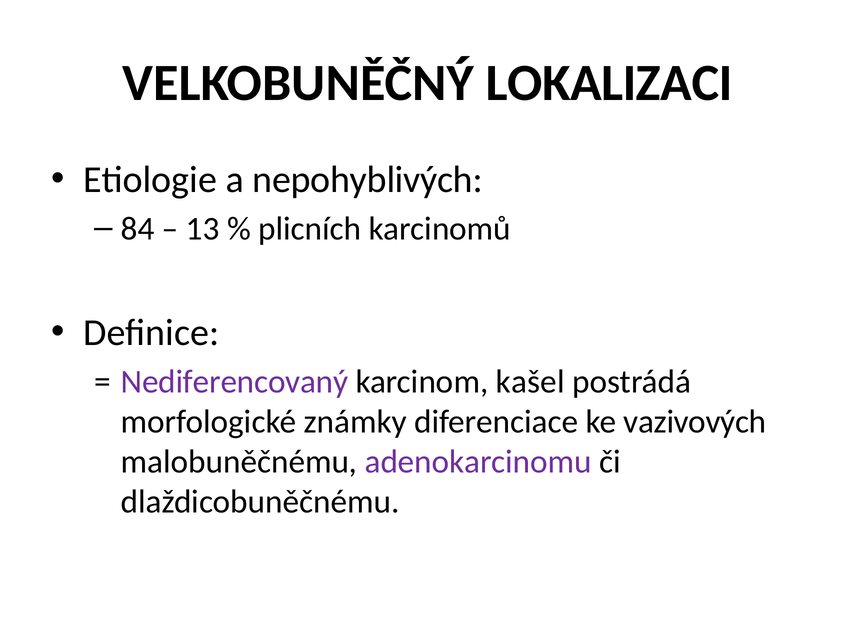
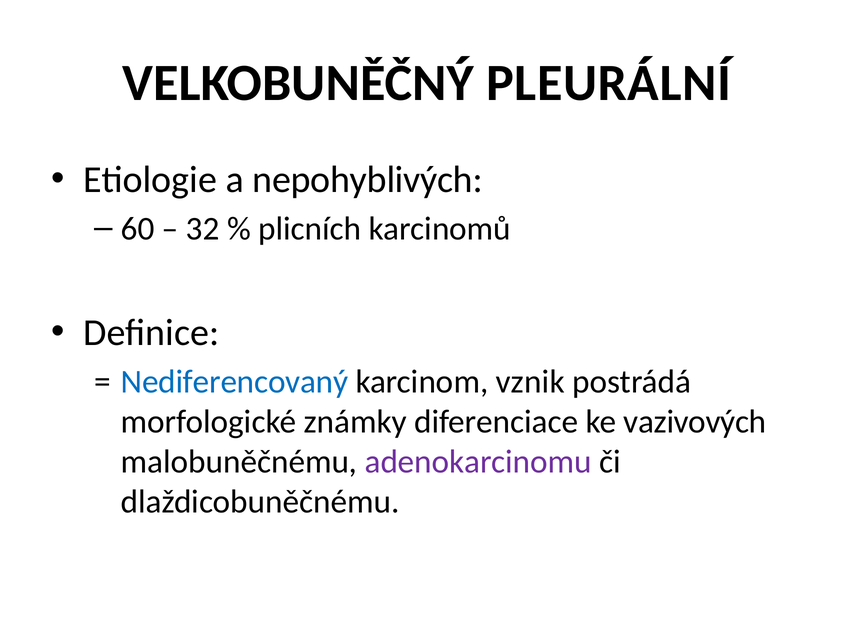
LOKALIZACI: LOKALIZACI -> PLEURÁLNÍ (609, 83)
84: 84 -> 60 (138, 228)
13: 13 -> 32 (203, 228)
Nediferencovaný colour: purple -> blue (234, 381)
kašel: kašel -> vznik (530, 381)
